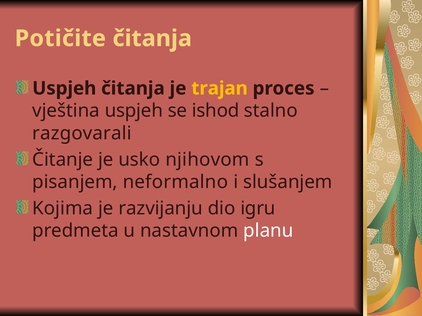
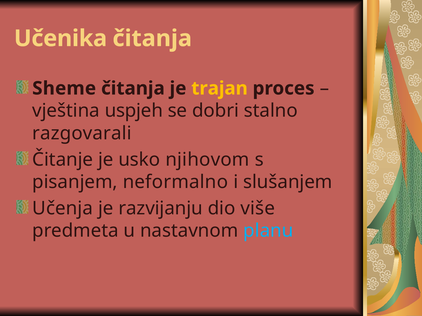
Potičite: Potičite -> Učenika (60, 38)
Uspjeh: Uspjeh -> Sheme (64, 88)
ishod: ishod -> dobri (216, 111)
Kojima: Kojima -> Učenja (63, 209)
igru: igru -> više (258, 209)
planu colour: white -> light blue (268, 231)
